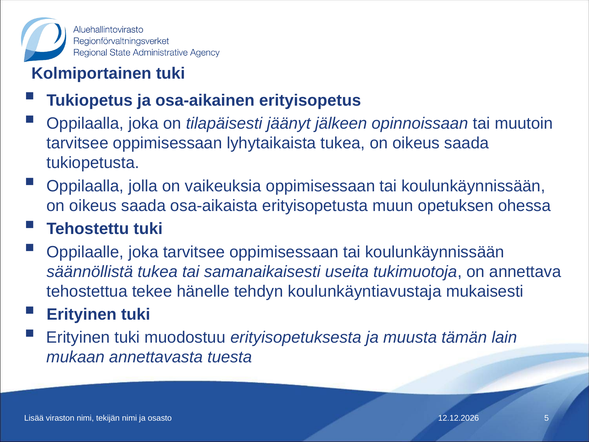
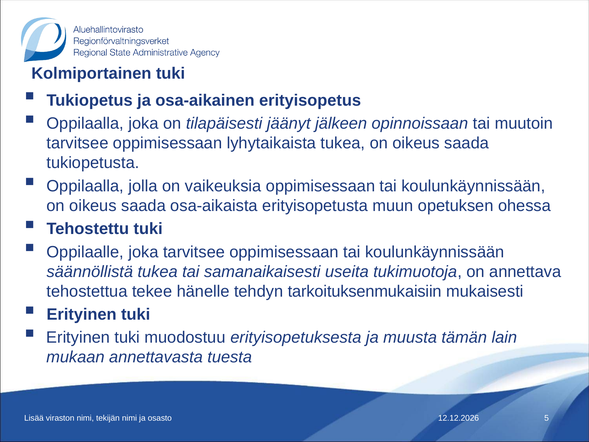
koulunkäyntiavustaja: koulunkäyntiavustaja -> tarkoituksenmukaisiin (365, 291)
